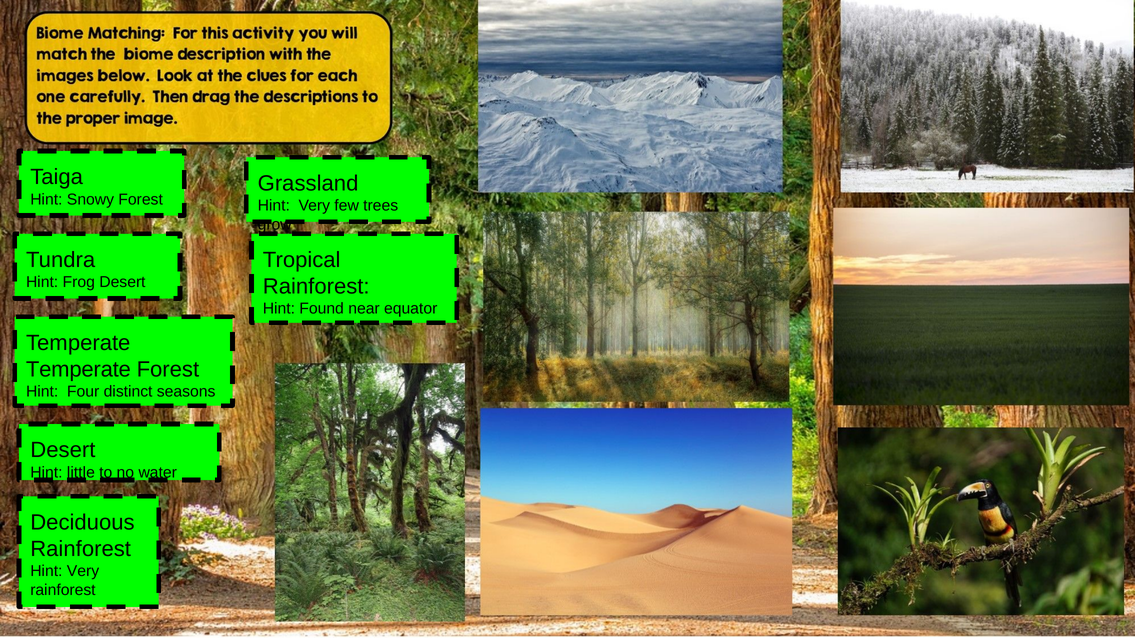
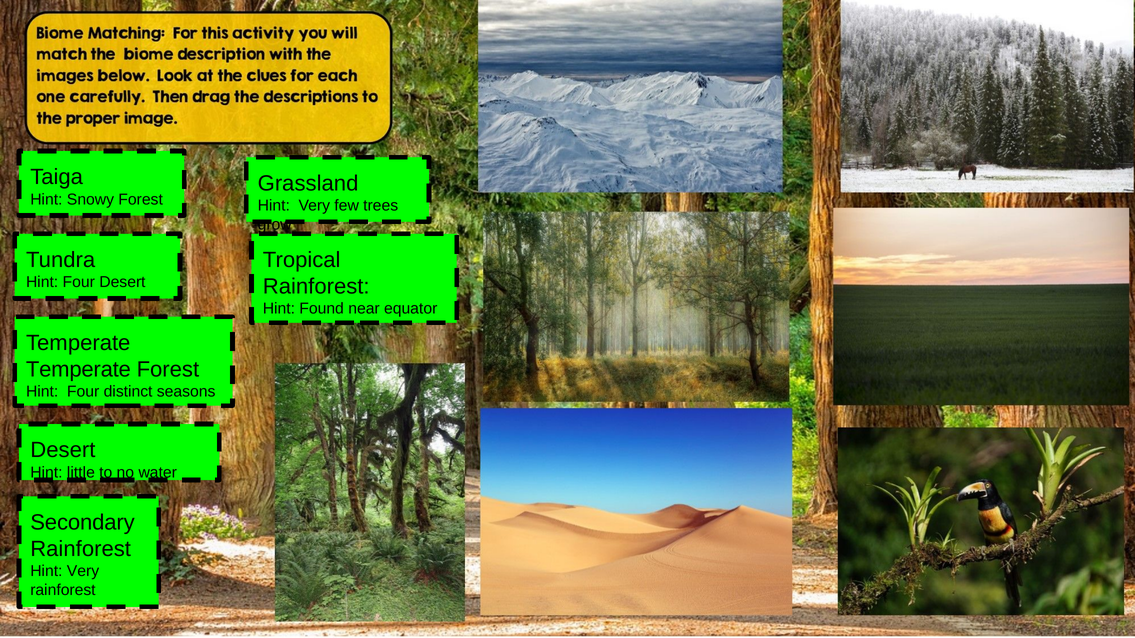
Frog: Frog -> Four (79, 282)
Deciduous: Deciduous -> Secondary (83, 523)
